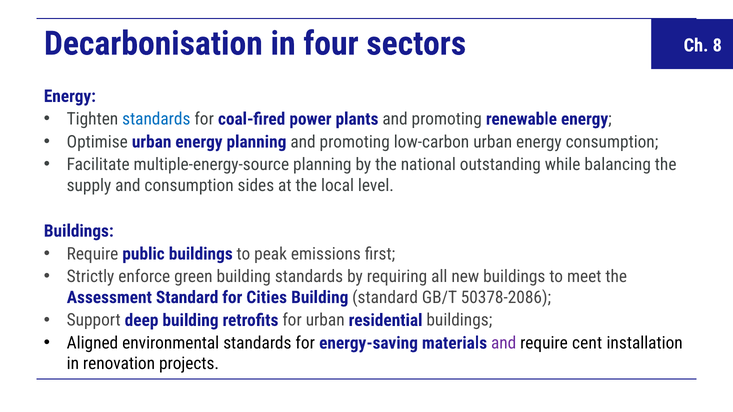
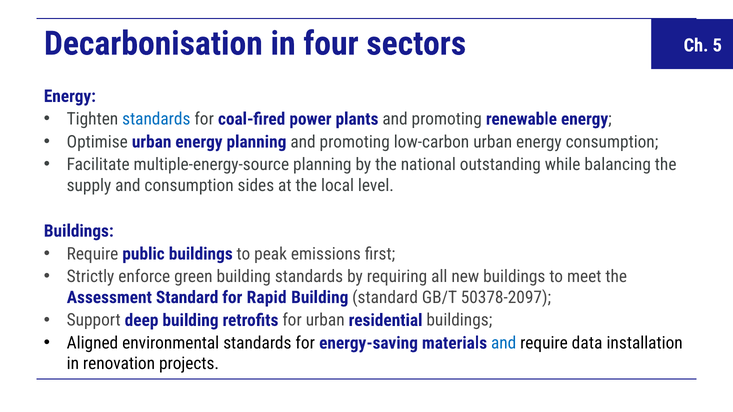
8: 8 -> 5 (717, 45)
Cities: Cities -> Rapid (267, 298)
50378-2086: 50378-2086 -> 50378-2097 (506, 298)
and colour: purple -> blue (504, 343)
cent: cent -> data (587, 343)
